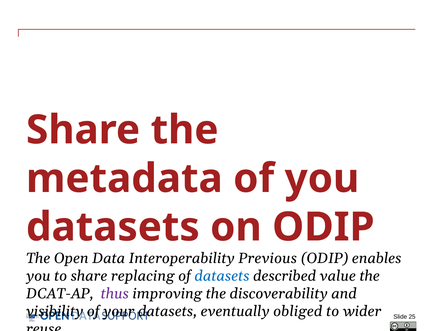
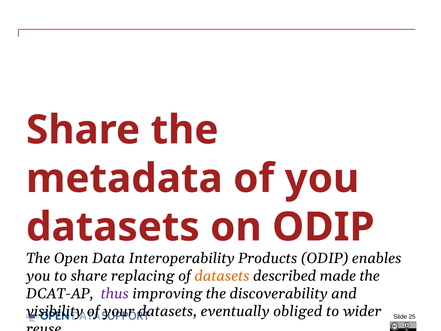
Previous: Previous -> Products (268, 258)
datasets colour: blue -> orange (222, 276)
value: value -> made (338, 276)
